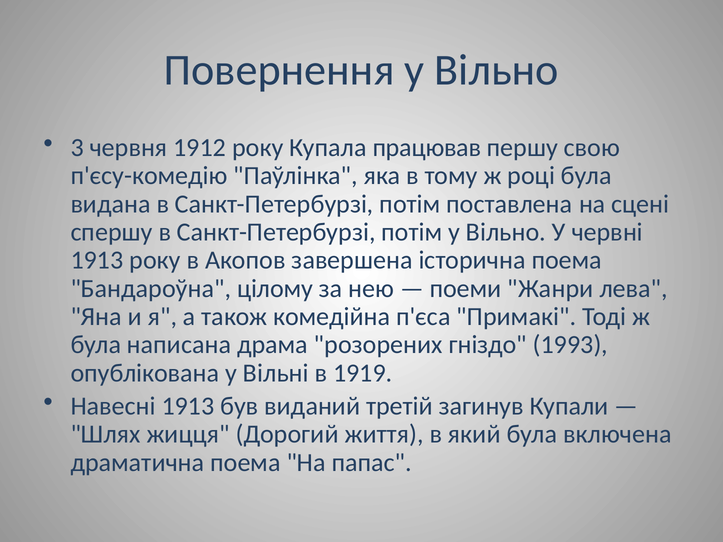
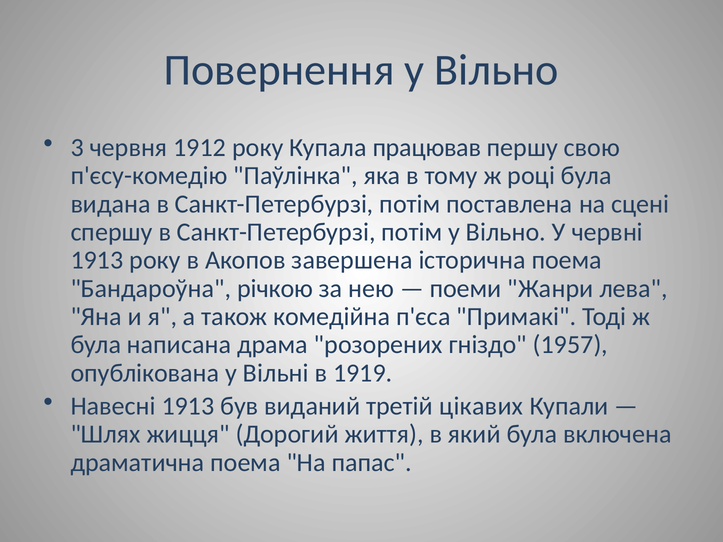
цілому: цілому -> річкою (275, 289)
1993: 1993 -> 1957 (570, 345)
загинув: загинув -> цікавих (481, 406)
